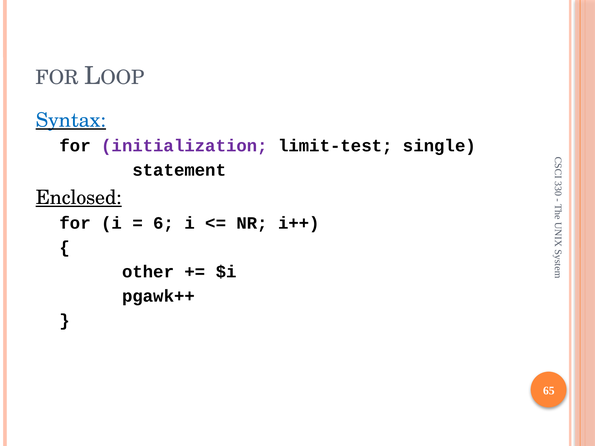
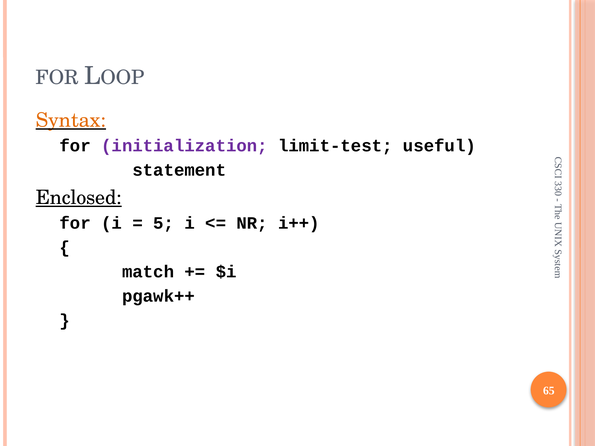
Syntax colour: blue -> orange (71, 120)
single: single -> useful (439, 146)
6: 6 -> 5 (164, 223)
other: other -> match (148, 272)
